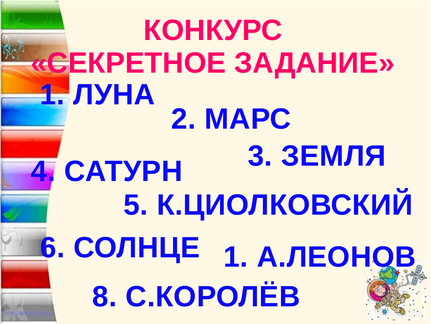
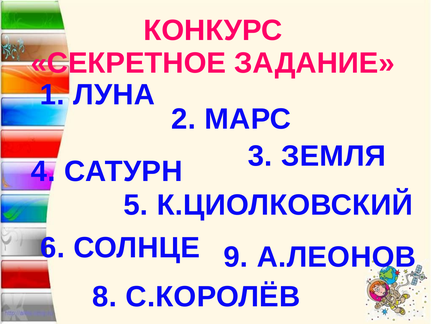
СОЛНЦЕ 1: 1 -> 9 (236, 256)
